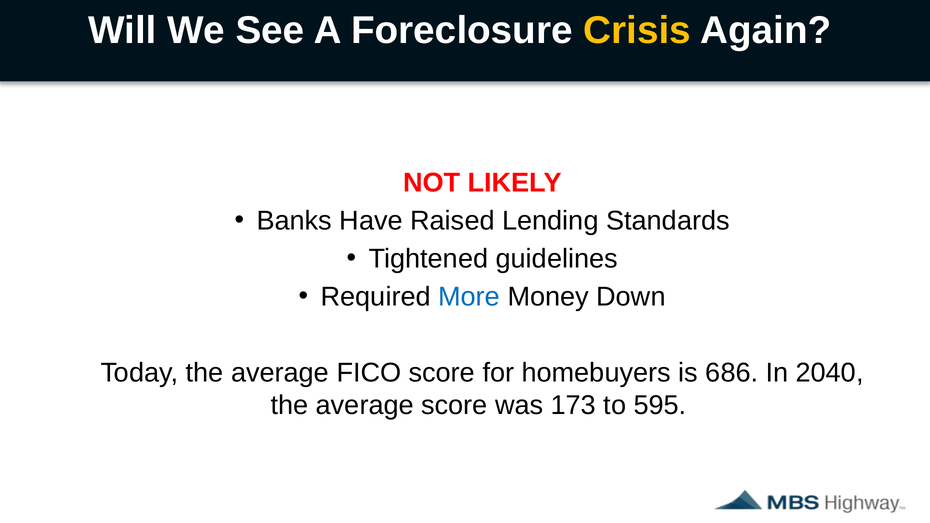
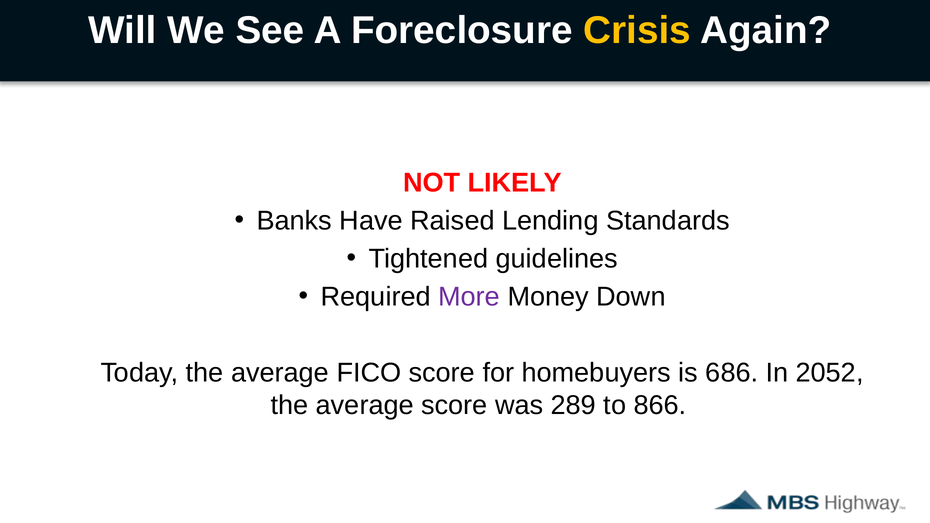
More colour: blue -> purple (469, 297)
2040: 2040 -> 2052 (830, 373)
173: 173 -> 289 (573, 405)
595: 595 -> 866 (660, 405)
